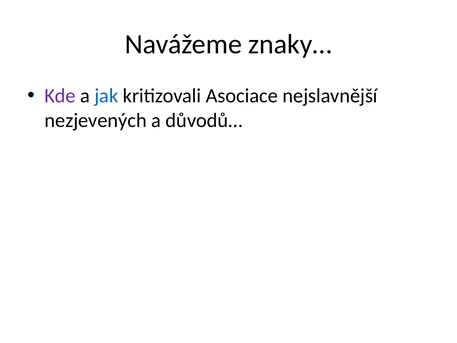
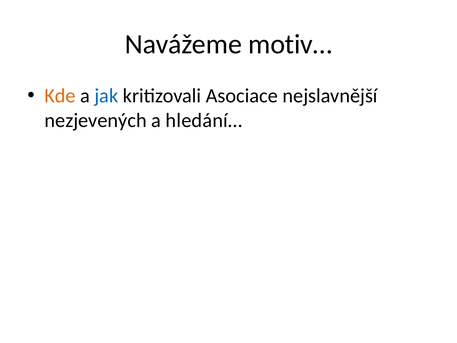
znaky…: znaky… -> motiv… (290, 44)
Kde colour: purple -> orange (60, 96)
důvodů…: důvodů… -> hledání… (204, 120)
